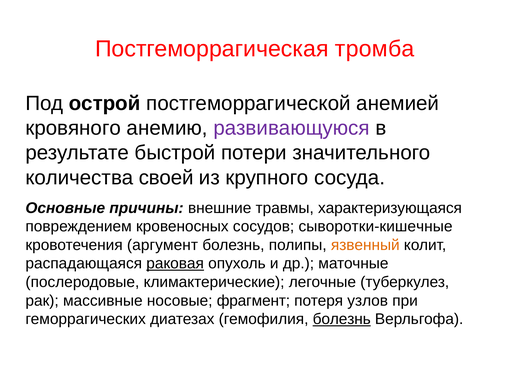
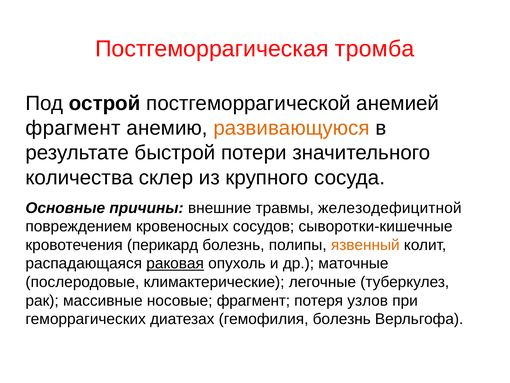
кровяного: кровяного -> фрагмент (73, 128)
развивающуюся colour: purple -> orange (292, 128)
своей: своей -> склер (166, 177)
характеризующаяся: характеризующаяся -> железодефицитной (390, 208)
аргумент: аргумент -> перикард (163, 245)
болезнь underline: present -> none (342, 319)
